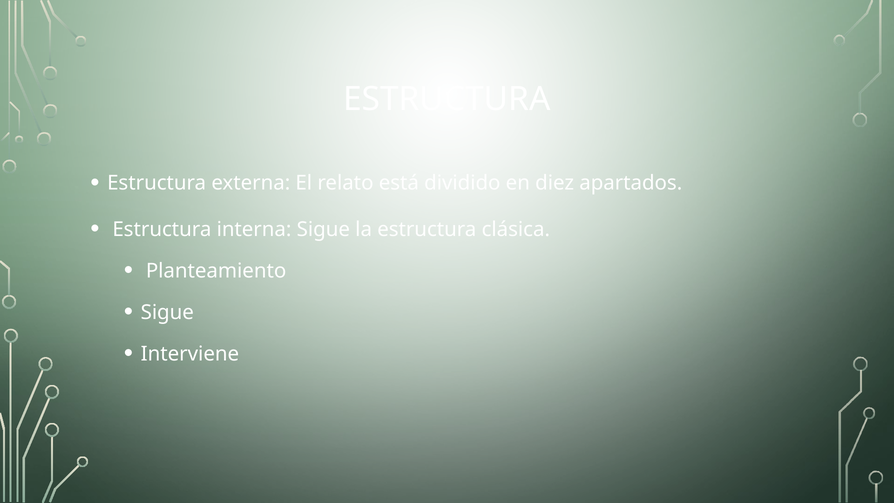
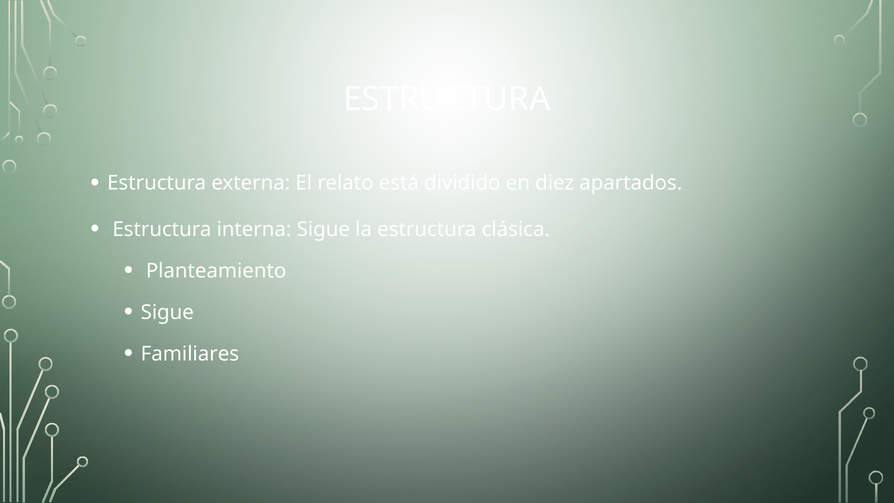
Interviene: Interviene -> Familiares (190, 354)
